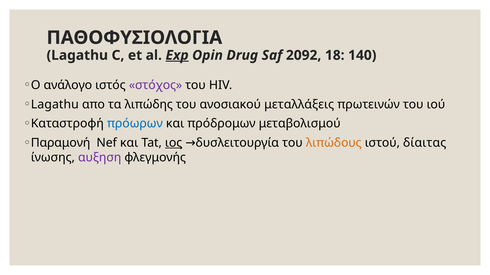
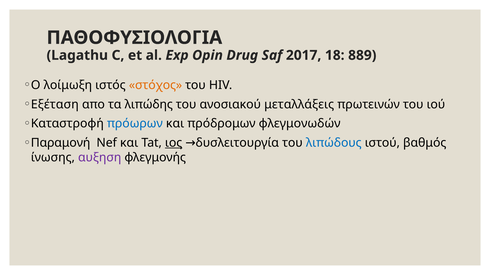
Exp underline: present -> none (177, 55)
2092: 2092 -> 2017 (304, 55)
140: 140 -> 889 (362, 55)
ανάλογο: ανάλογο -> λοίμωξη (68, 85)
στόχος colour: purple -> orange (156, 85)
Lagathu: Lagathu -> Εξέταση (55, 105)
μεταβολισμού: μεταβολισμού -> φλεγμονωδών (300, 124)
λιπώδους colour: orange -> blue (334, 143)
δίαιτας: δίαιτας -> βαθμός (425, 143)
